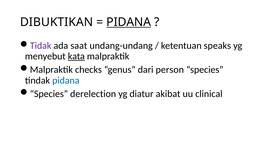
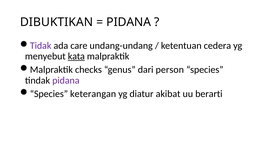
PIDANA underline: present -> none (129, 22)
saat: saat -> care (79, 46)
speaks: speaks -> cedera (217, 46)
pidana colour: blue -> purple (66, 80)
derelection: derelection -> keterangan (93, 94)
clinical: clinical -> berarti (209, 94)
